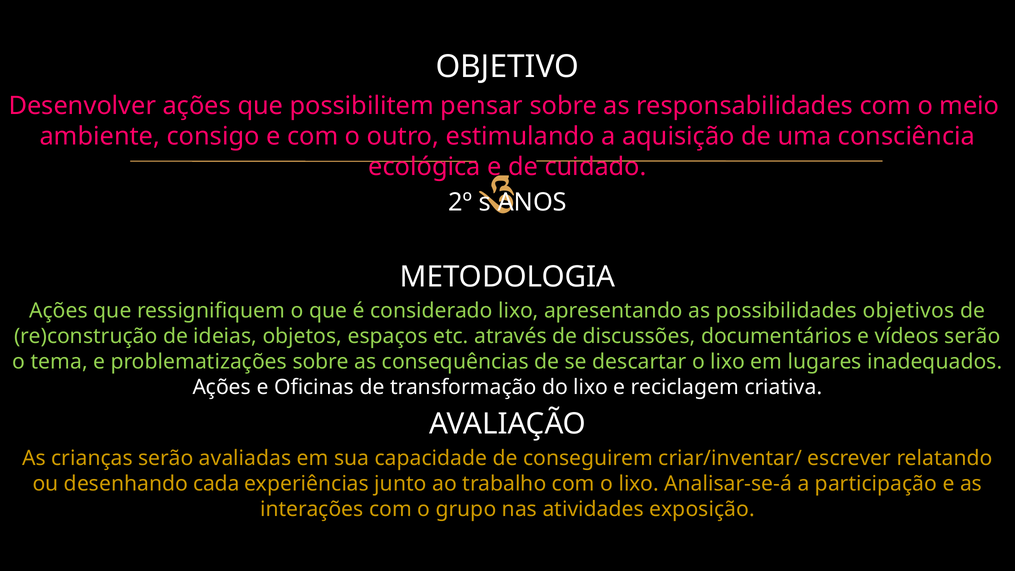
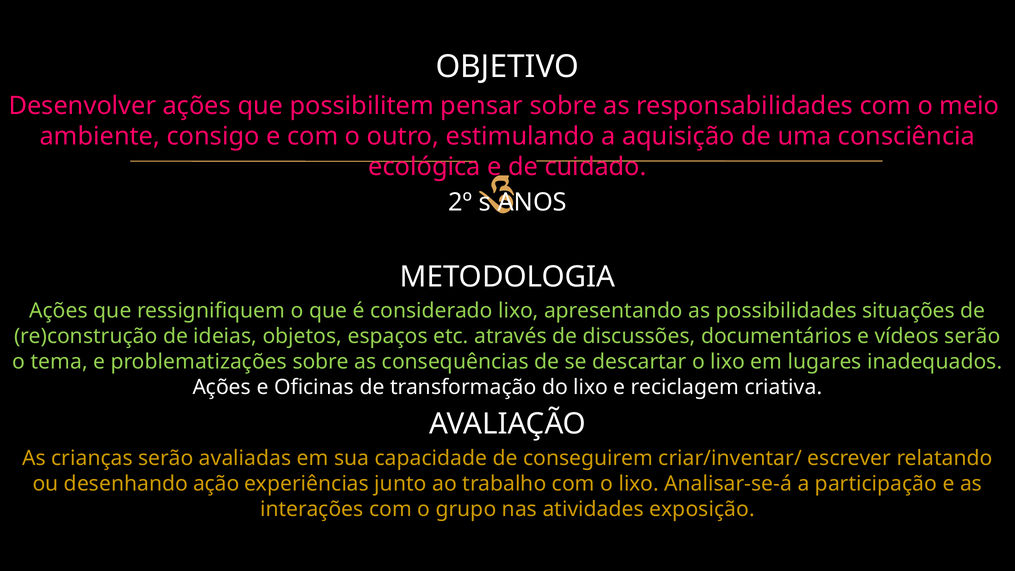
objetivos: objetivos -> situações (909, 311)
cada: cada -> ação (216, 484)
